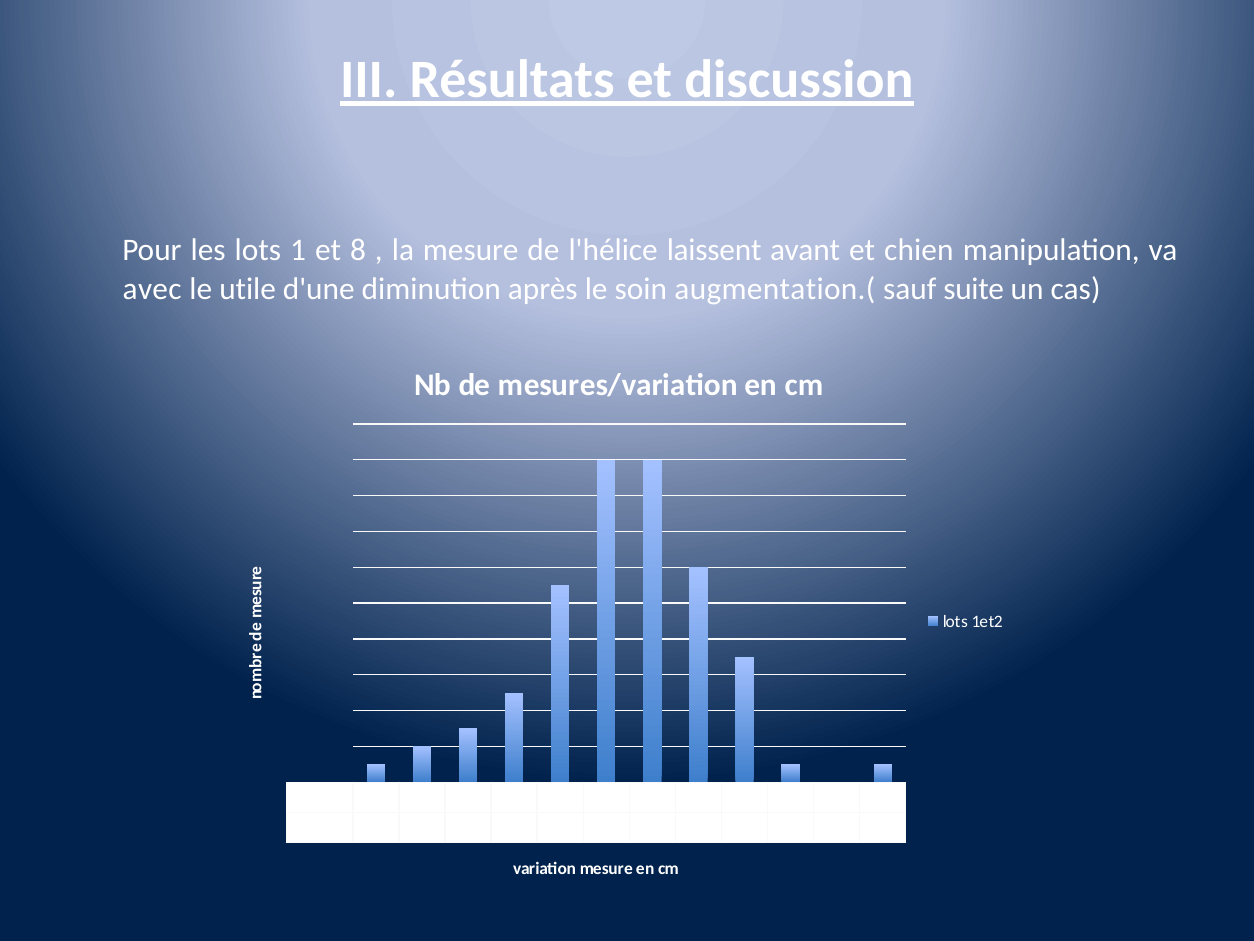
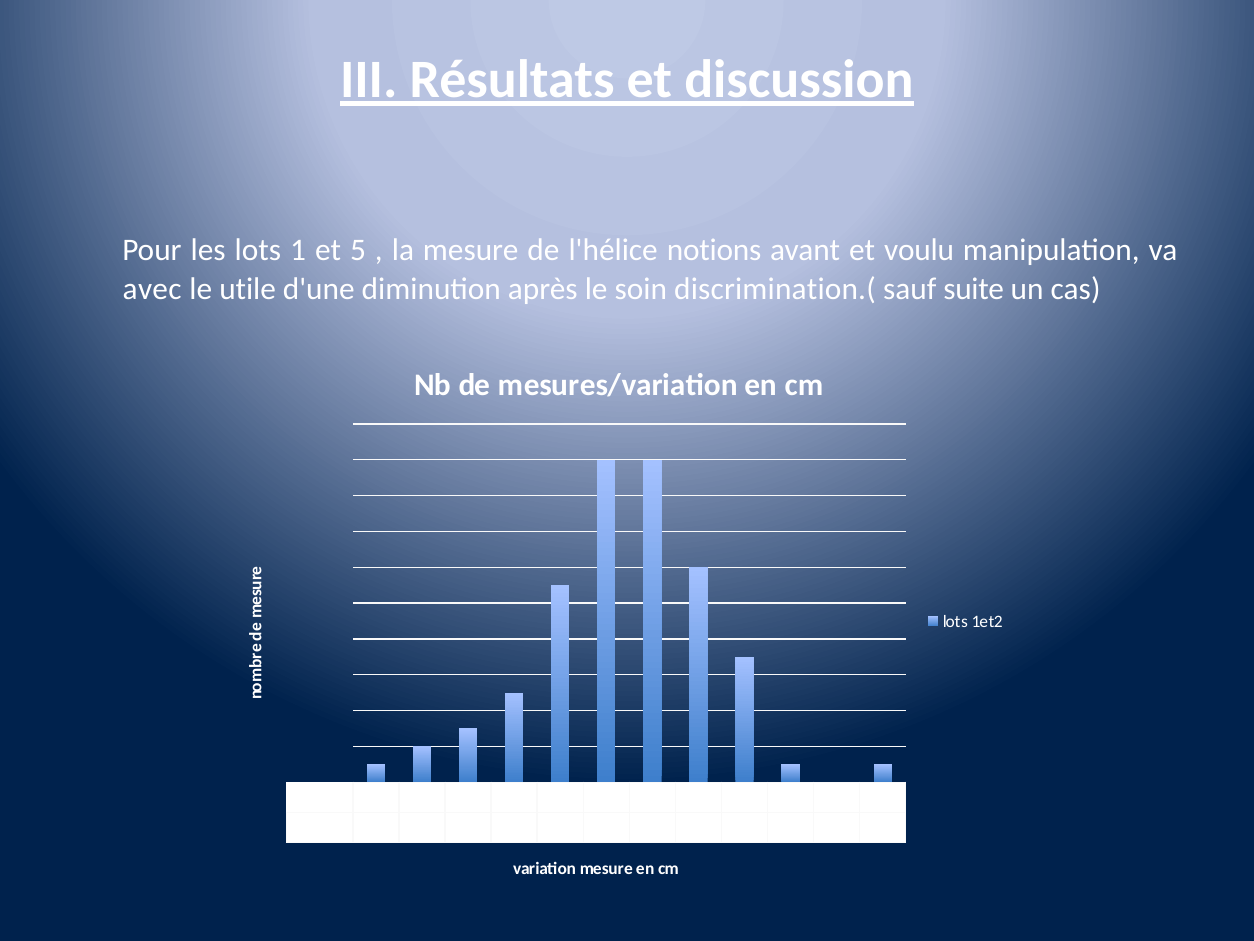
et 8: 8 -> 5 (358, 250)
laissent: laissent -> notions (714, 250)
chien: chien -> voulu (919, 250)
augmentation.(: augmentation.( -> discrimination.( (775, 289)
